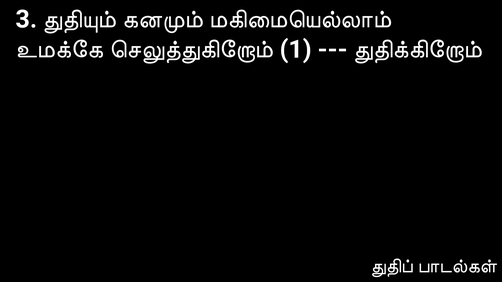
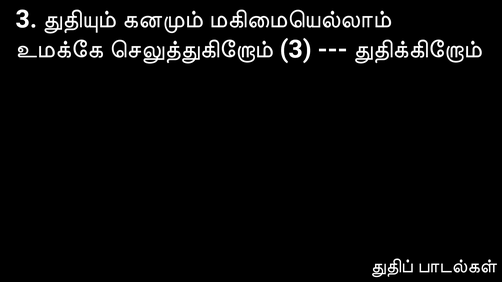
1: 1 -> 3 (296, 49)
